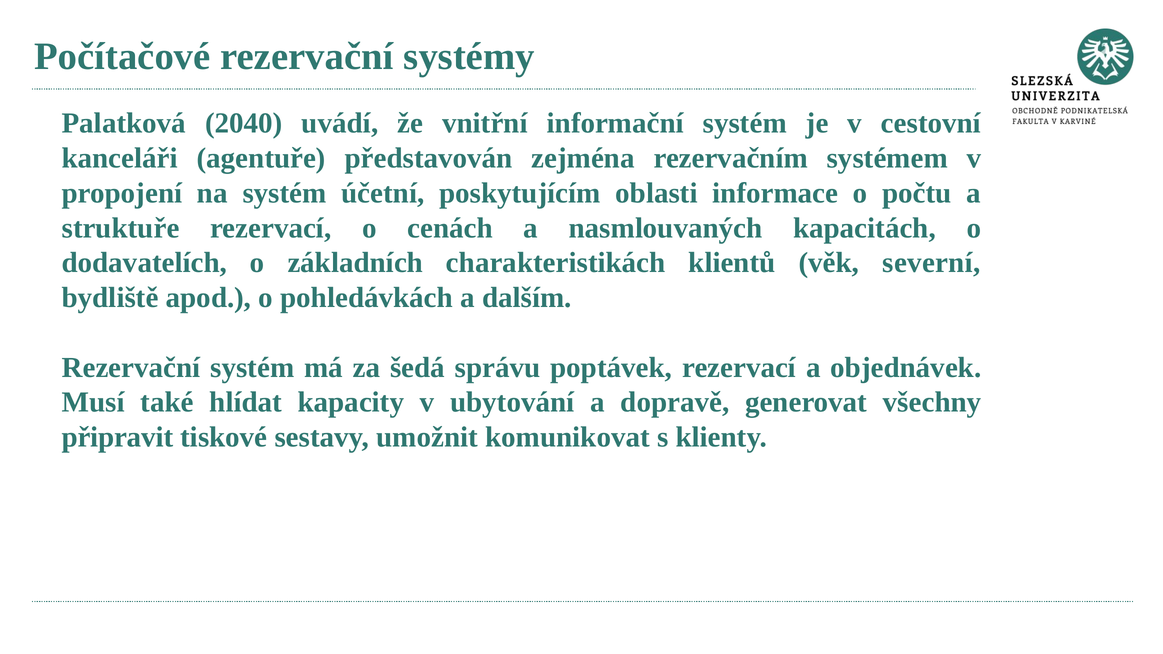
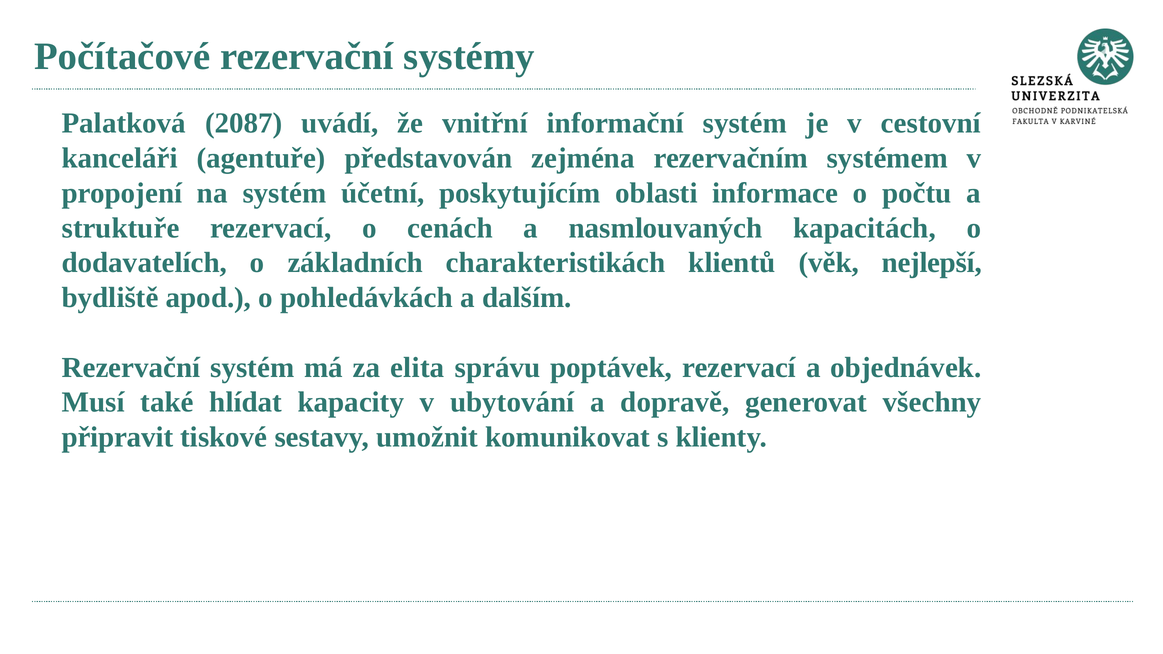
2040: 2040 -> 2087 (244, 123)
severní: severní -> nejlepší (932, 263)
šedá: šedá -> elita (417, 368)
